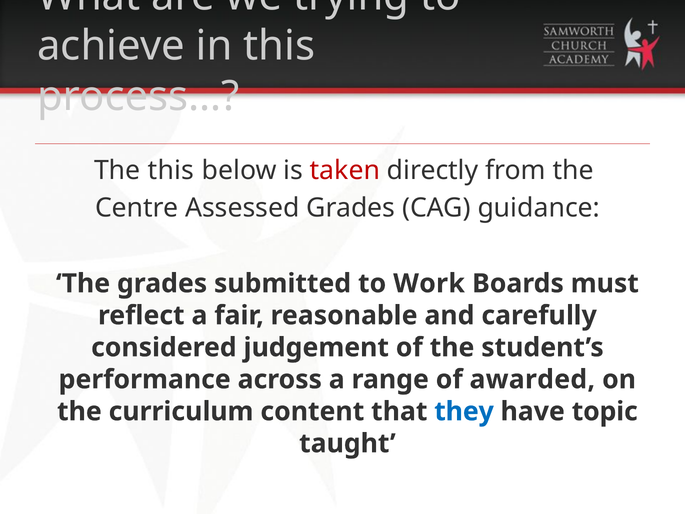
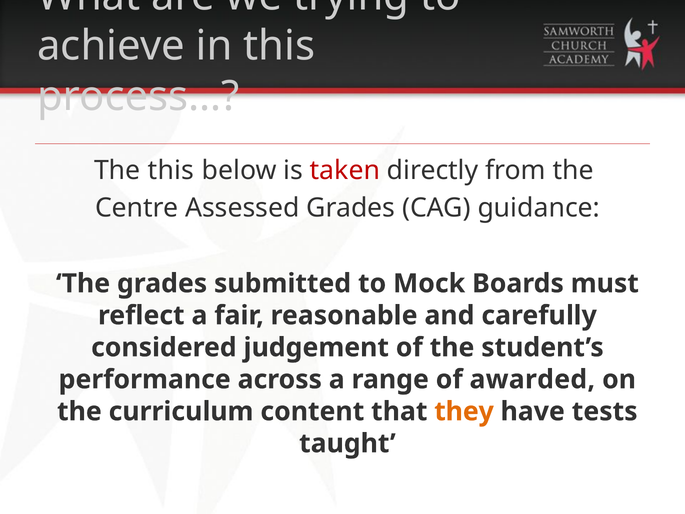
Work: Work -> Mock (429, 283)
they colour: blue -> orange (464, 411)
topic: topic -> tests (605, 411)
